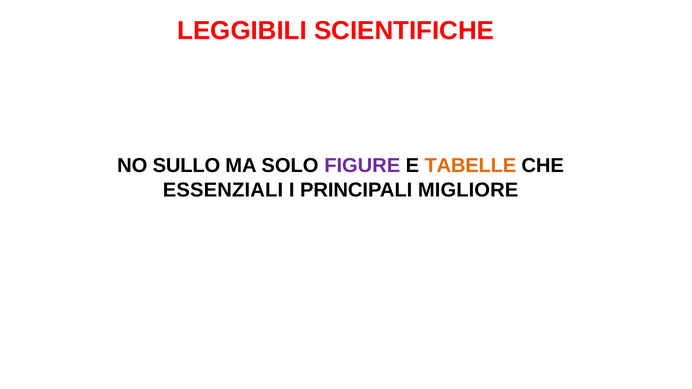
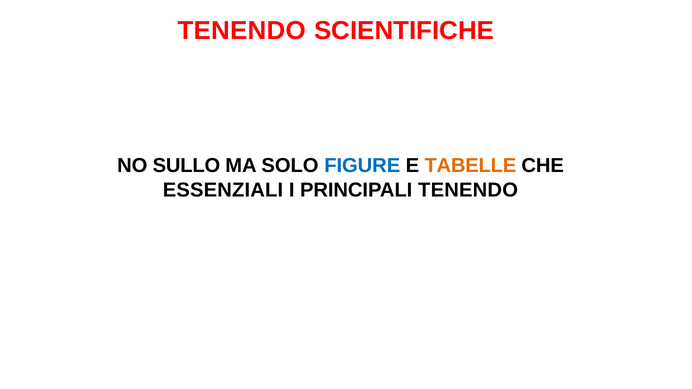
LEGGIBILI: LEGGIBILI -> TENENDO (242, 31)
FIGURE colour: purple -> blue (362, 166)
PRINCIPALI MIGLIORE: MIGLIORE -> TENENDO (468, 190)
